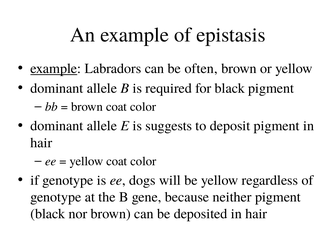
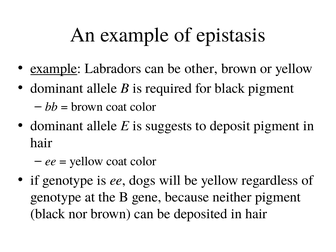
often: often -> other (201, 69)
